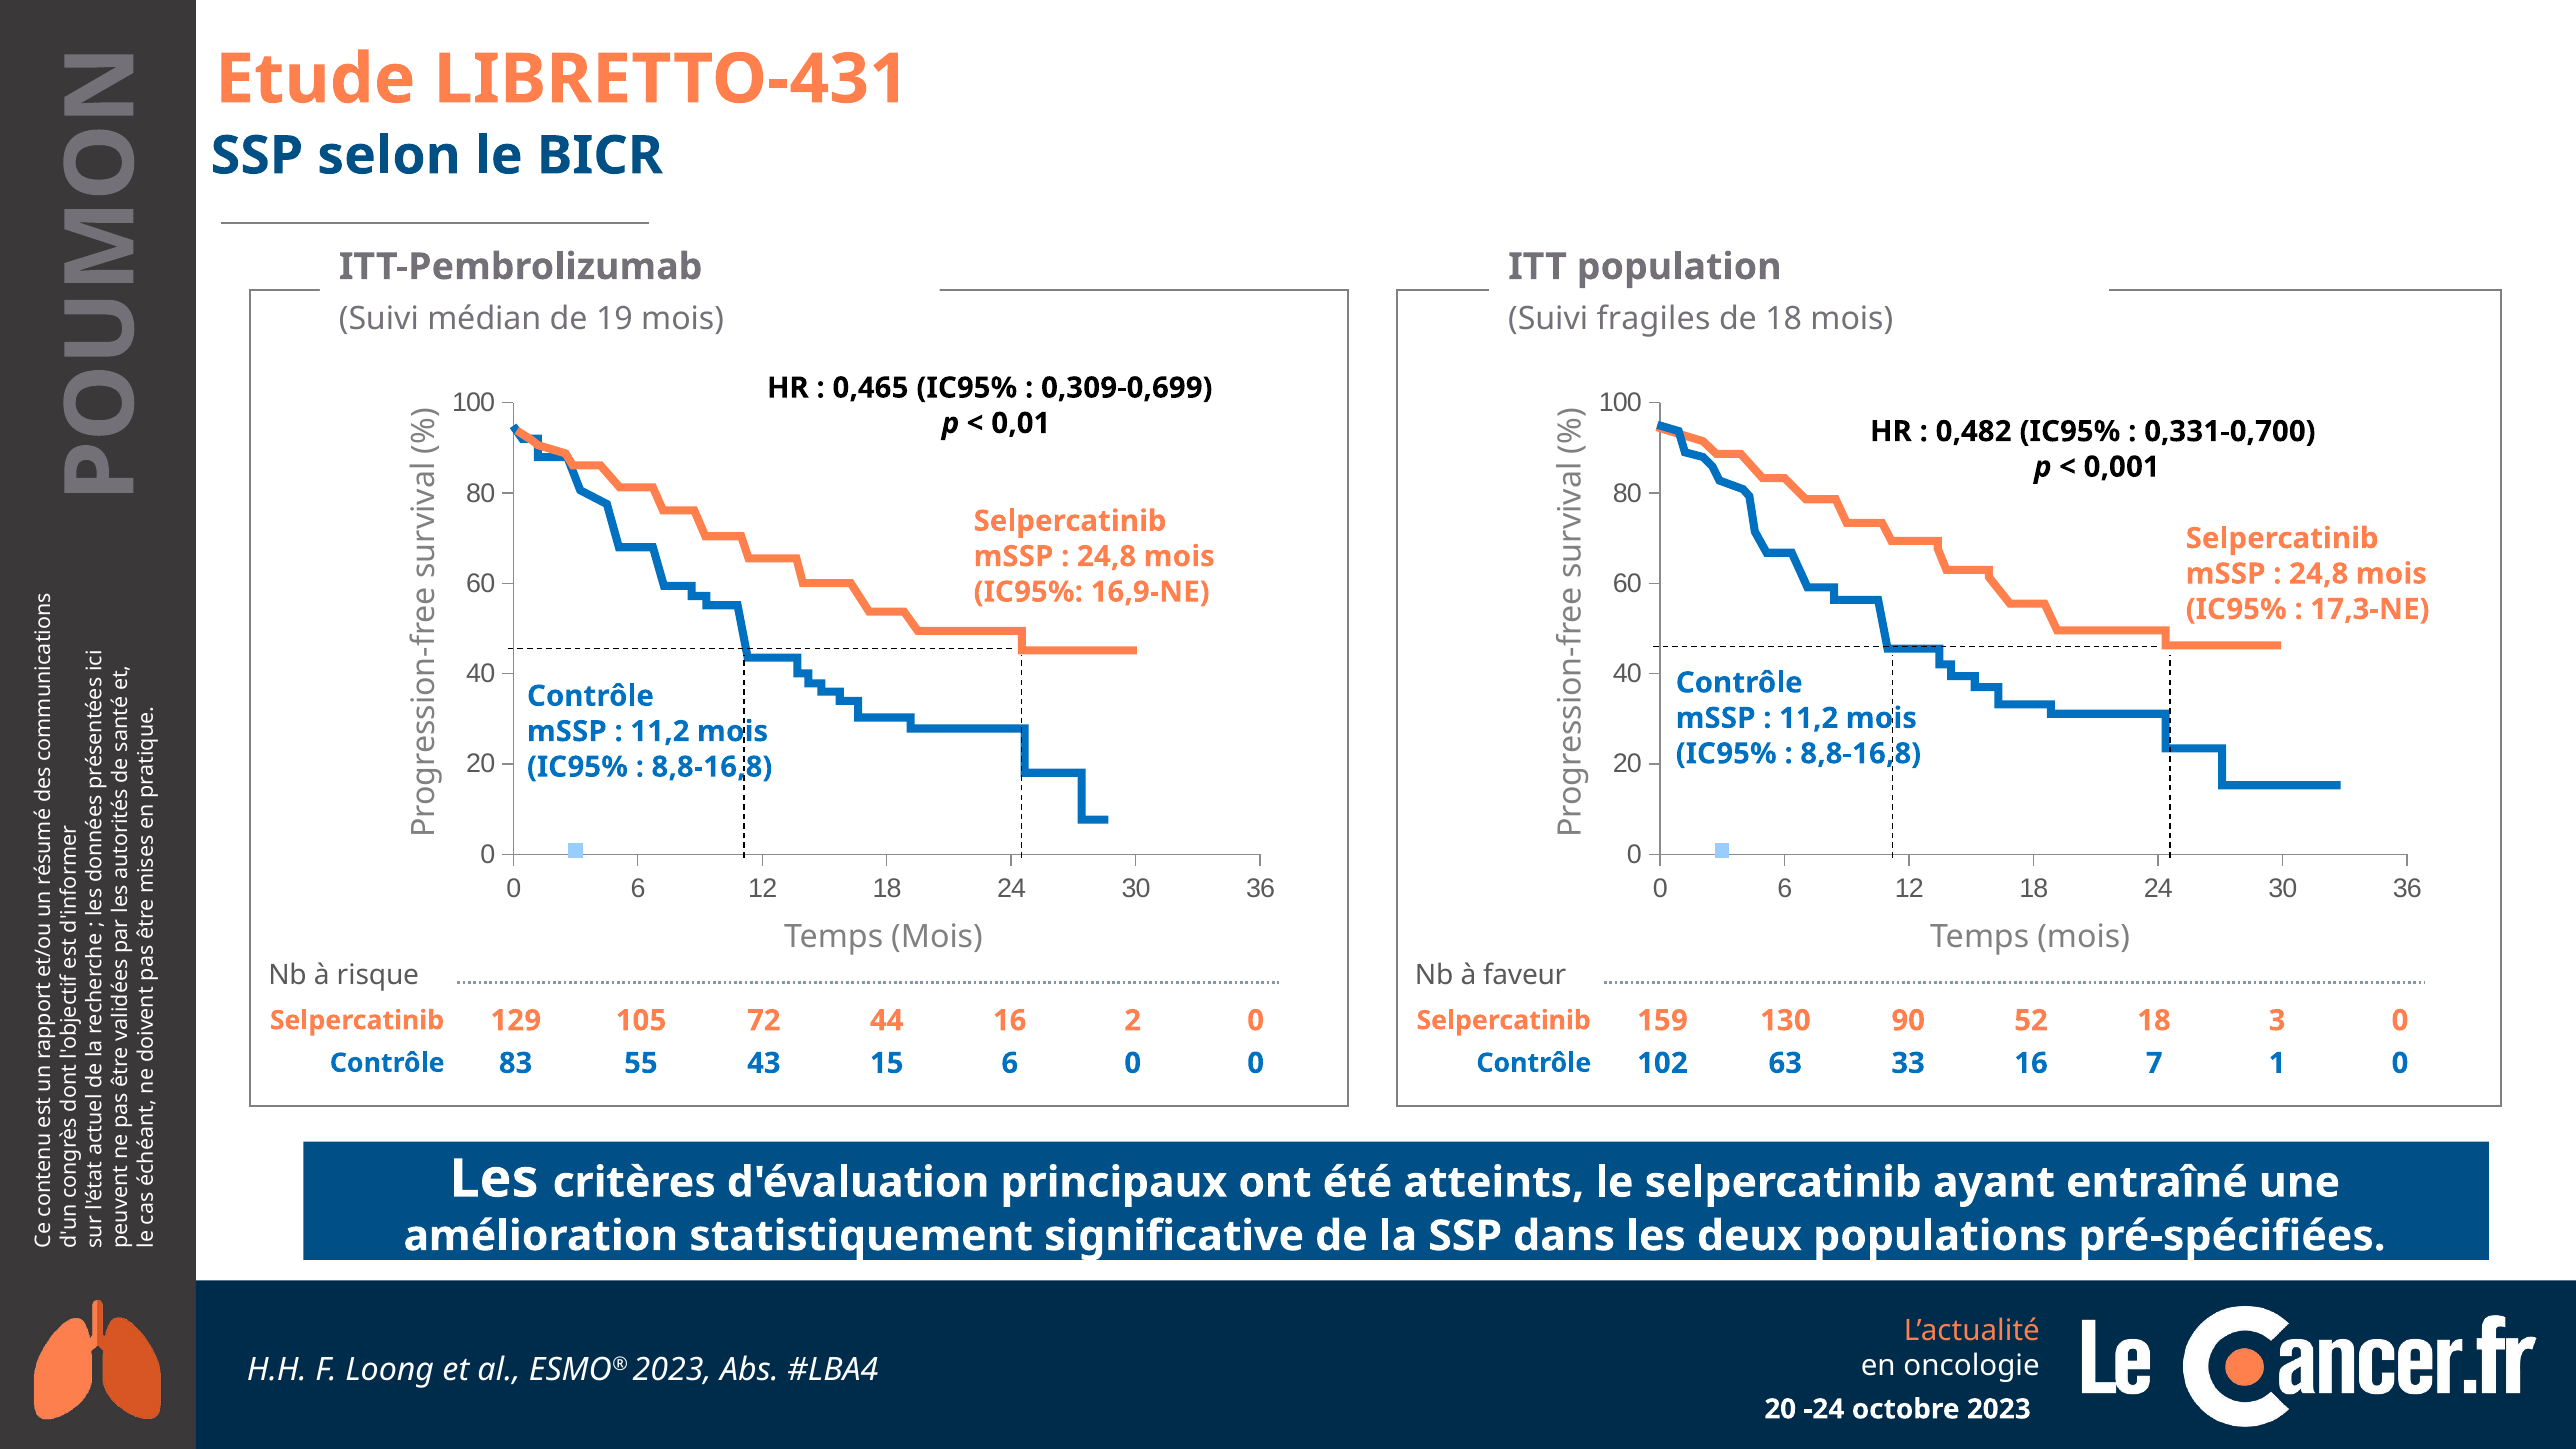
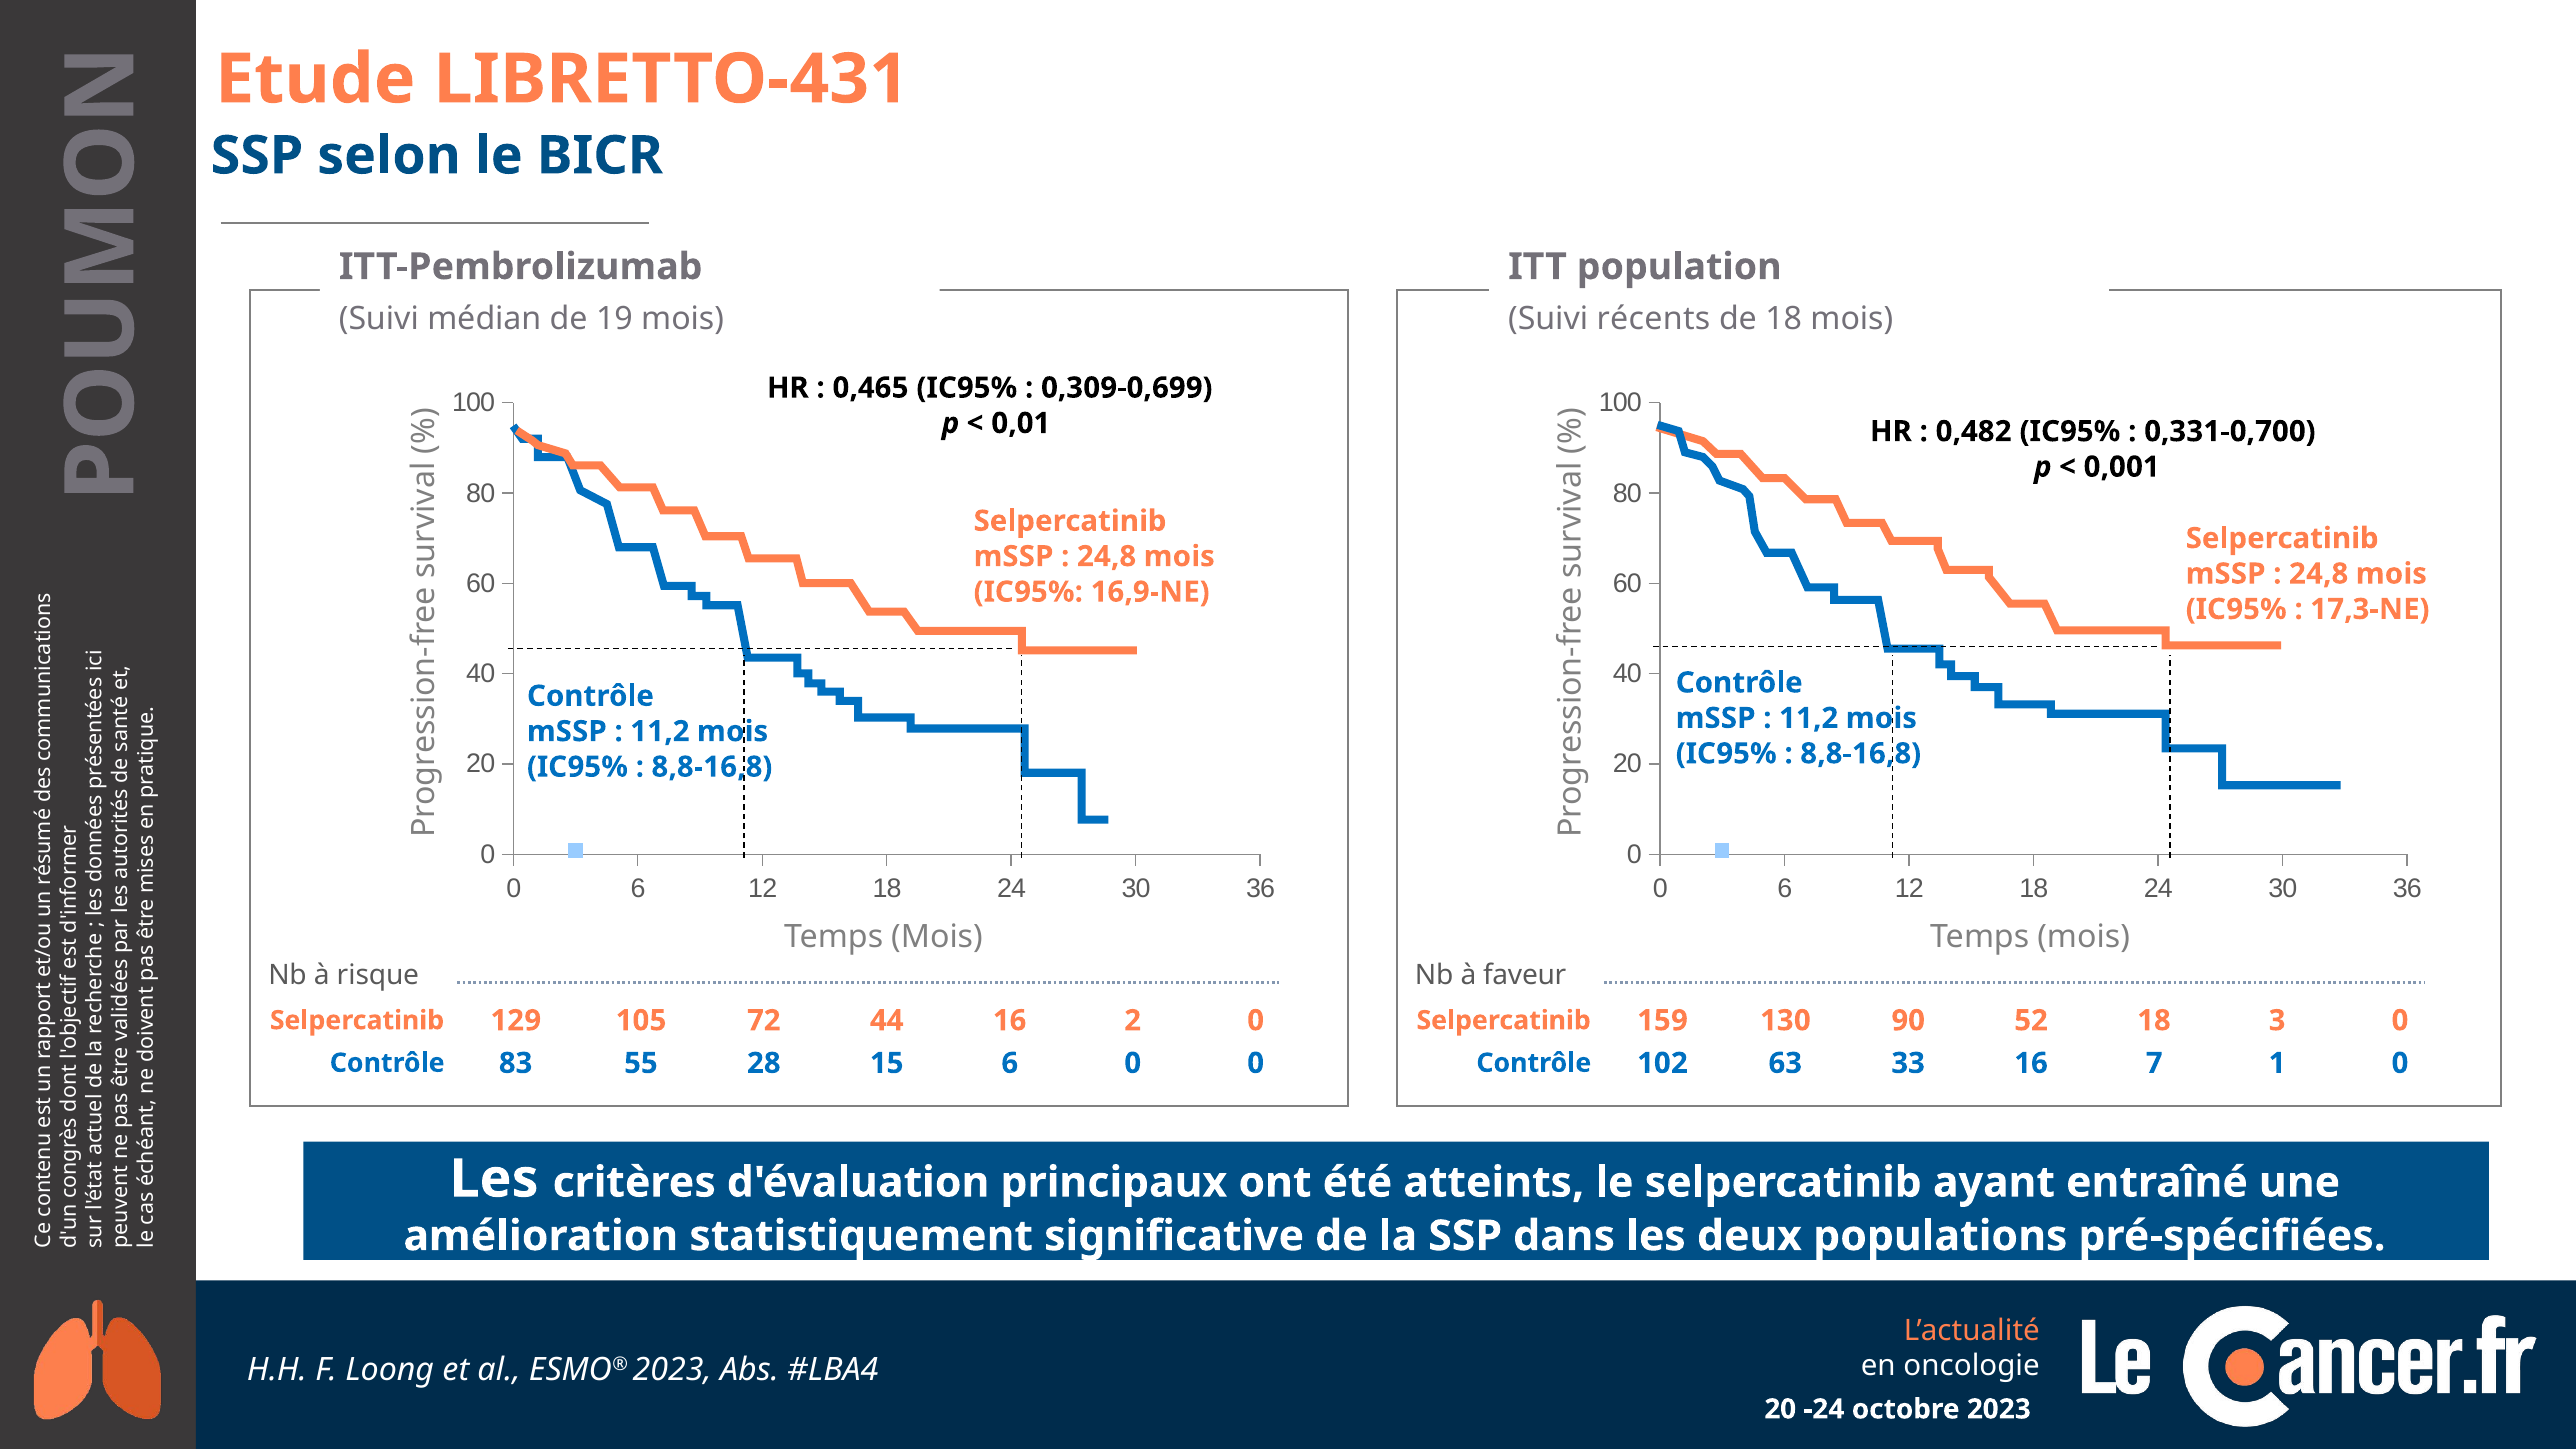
fragiles: fragiles -> récents (1653, 319)
43: 43 -> 28 (764, 1063)
